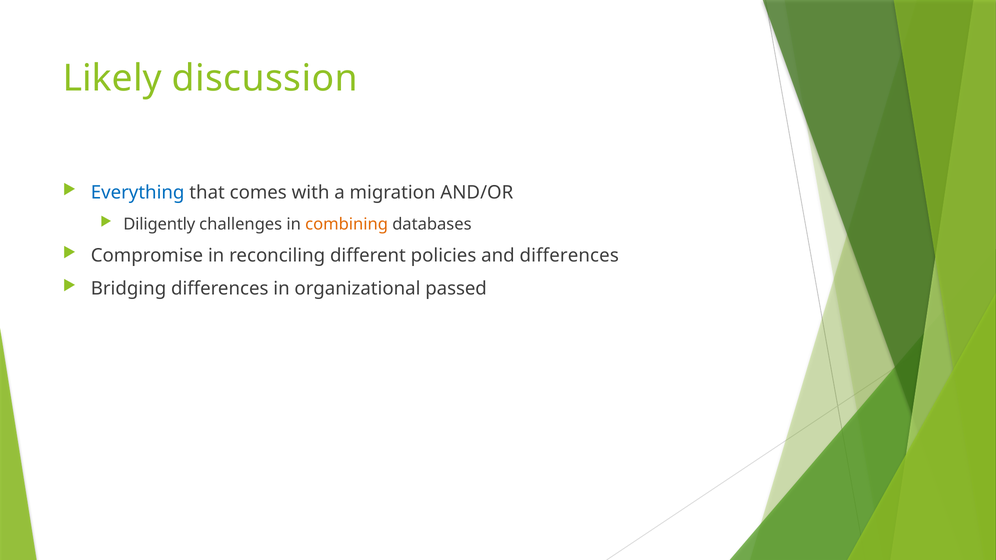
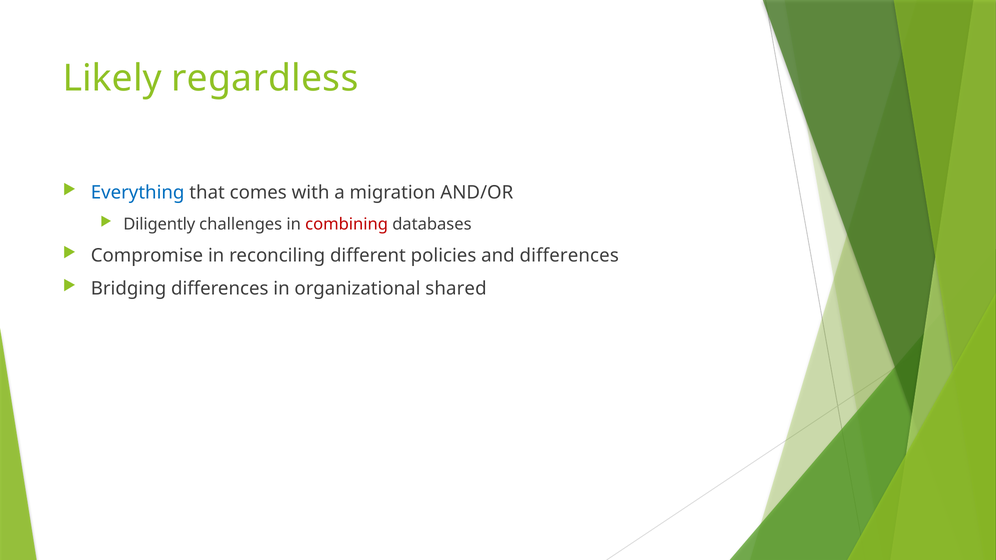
discussion: discussion -> regardless (265, 79)
combining colour: orange -> red (347, 224)
passed: passed -> shared (456, 289)
